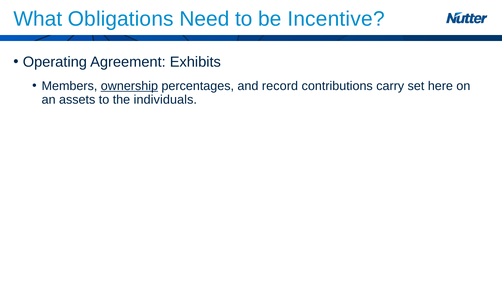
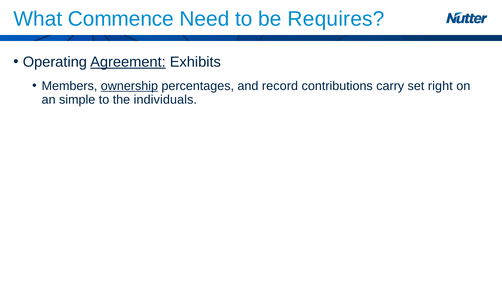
Obligations: Obligations -> Commence (121, 19)
Incentive: Incentive -> Requires (336, 19)
Agreement underline: none -> present (128, 62)
here: here -> right (440, 86)
assets: assets -> simple (77, 100)
